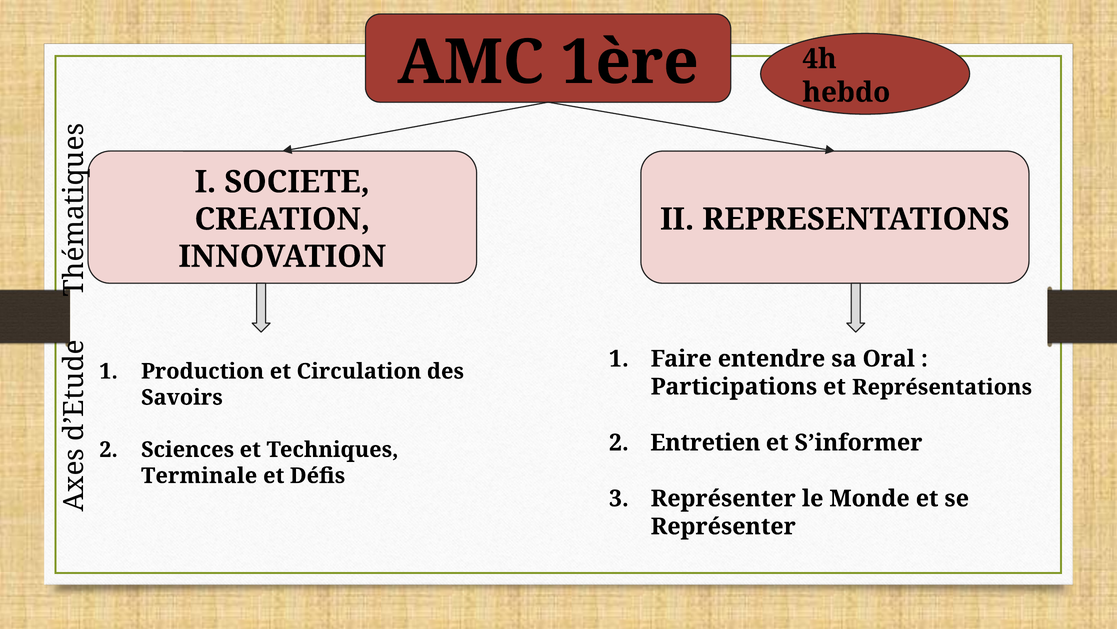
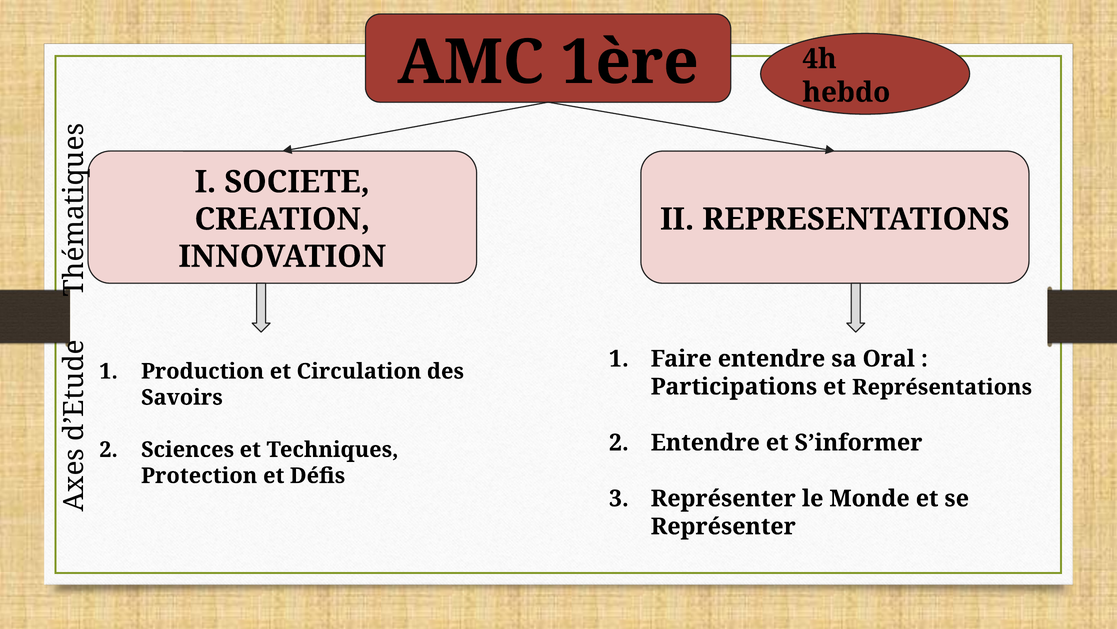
Entretien: Entretien -> Entendre (705, 442)
Terminale: Terminale -> Protection (199, 475)
